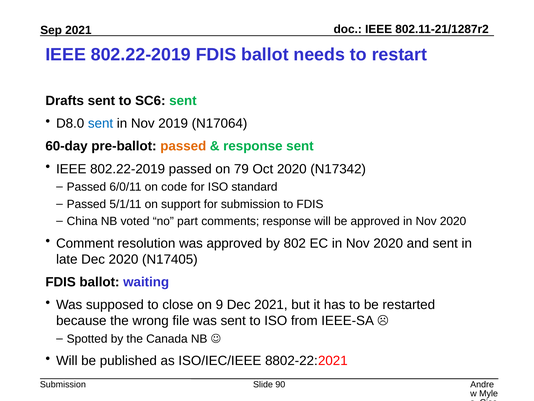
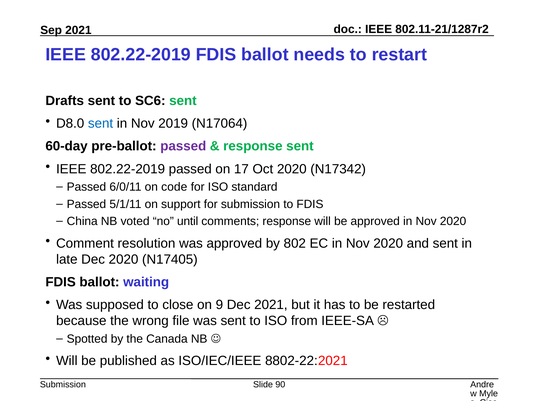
passed colour: orange -> purple (183, 146)
79: 79 -> 17 (241, 169)
part: part -> until (188, 221)
